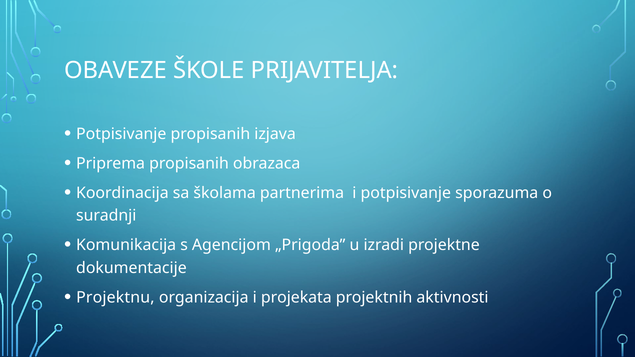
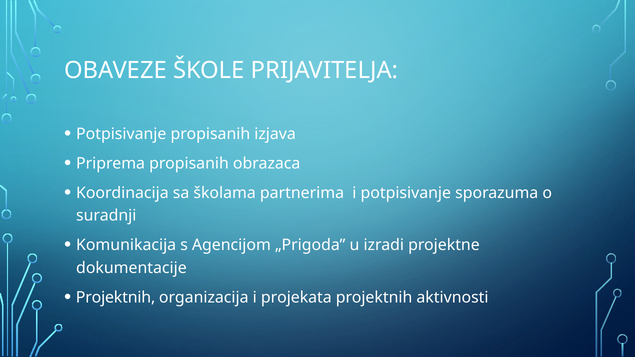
Projektnu: Projektnu -> Projektnih (116, 298)
